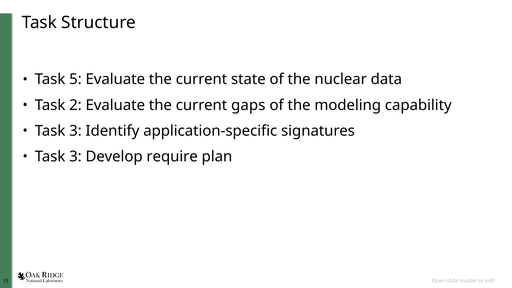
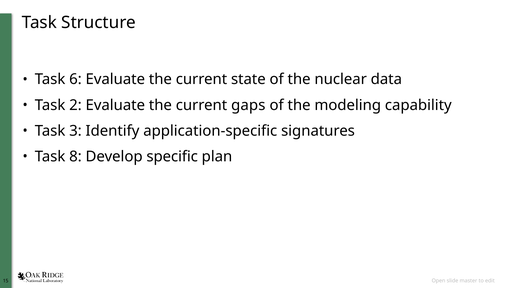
5: 5 -> 6 (75, 79)
3: 3 -> 8 (75, 157)
require: require -> specific (172, 157)
